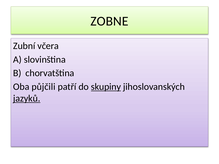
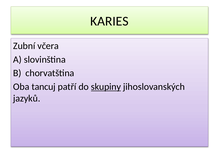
ZOBNE: ZOBNE -> KARIES (109, 21)
půjčili: půjčili -> tancuj (44, 87)
jazyků underline: present -> none (27, 99)
